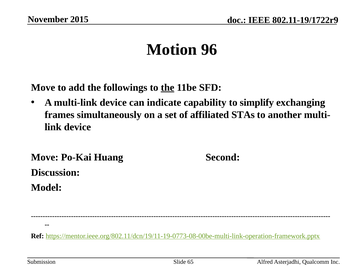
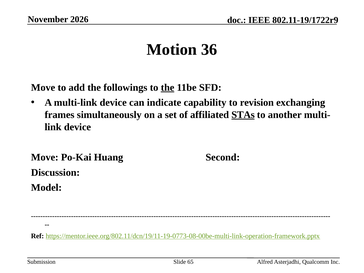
2015: 2015 -> 2026 (79, 19)
96: 96 -> 36 (209, 50)
simplify: simplify -> revision (257, 103)
STAs underline: none -> present (243, 115)
